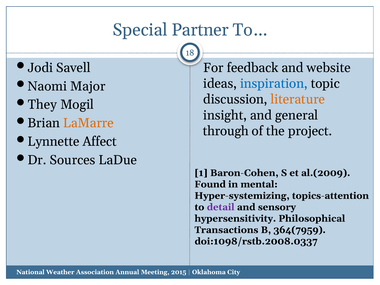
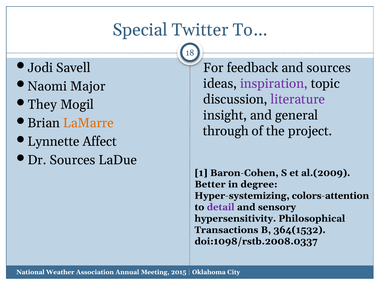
Partner: Partner -> Twitter (200, 30)
and website: website -> sources (329, 68)
inspiration colour: blue -> purple (274, 84)
literature colour: orange -> purple (298, 99)
Found: Found -> Better (210, 184)
mental: mental -> degree (259, 184)
topics-attention: topics-attention -> colors-attention (330, 196)
364(7959: 364(7959 -> 364(1532 (300, 230)
